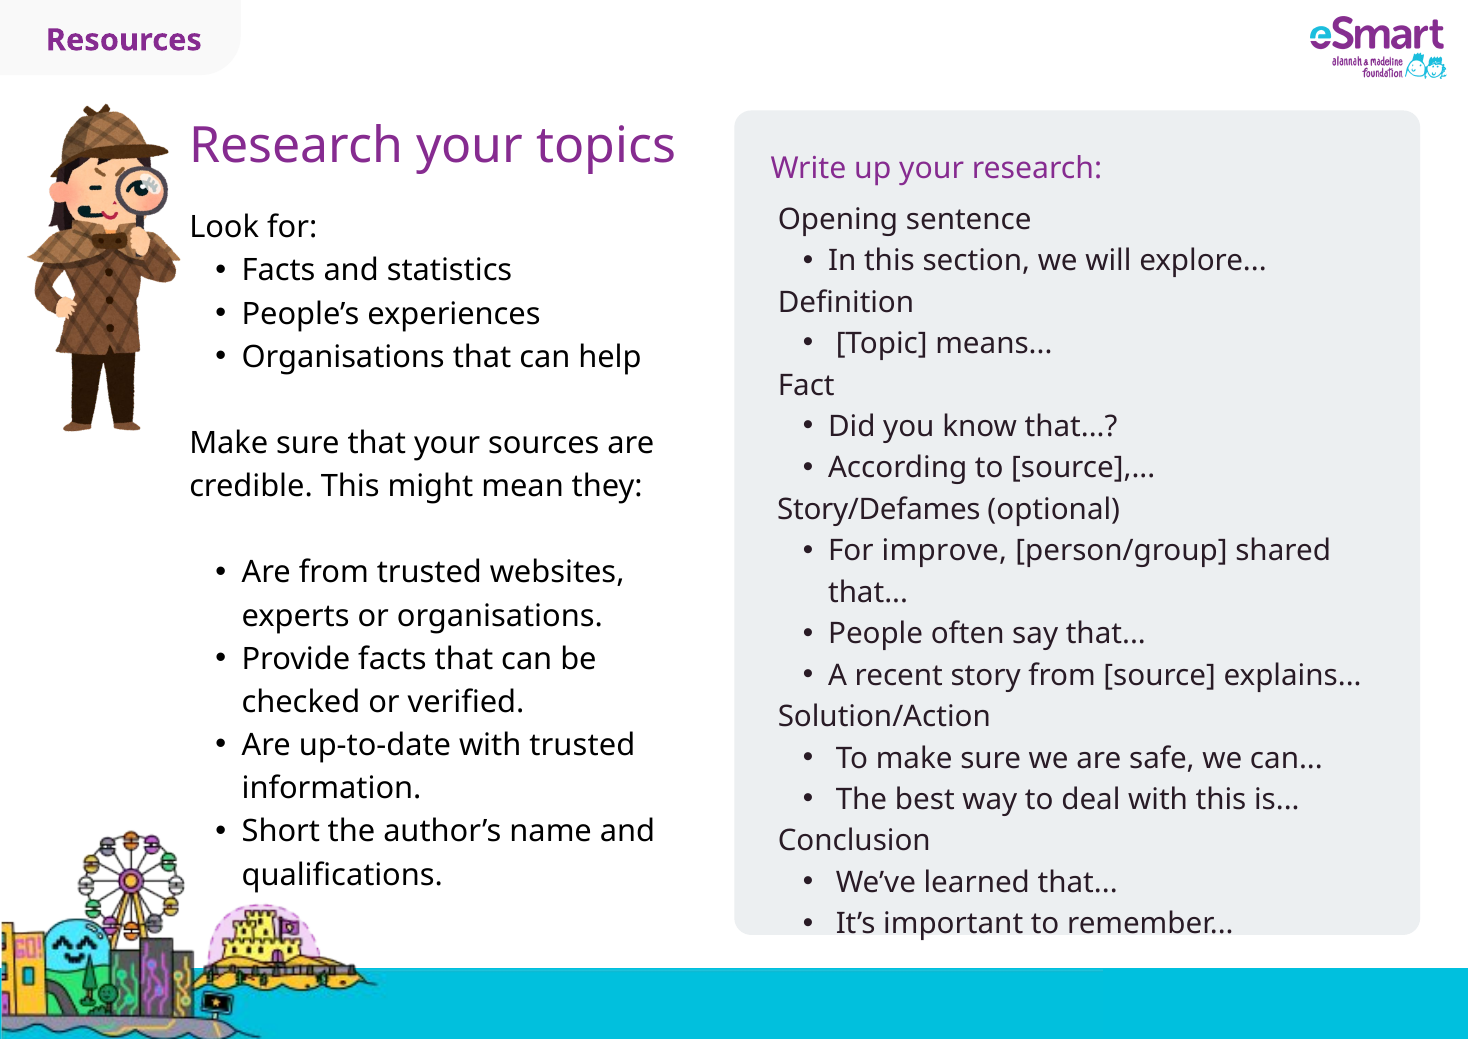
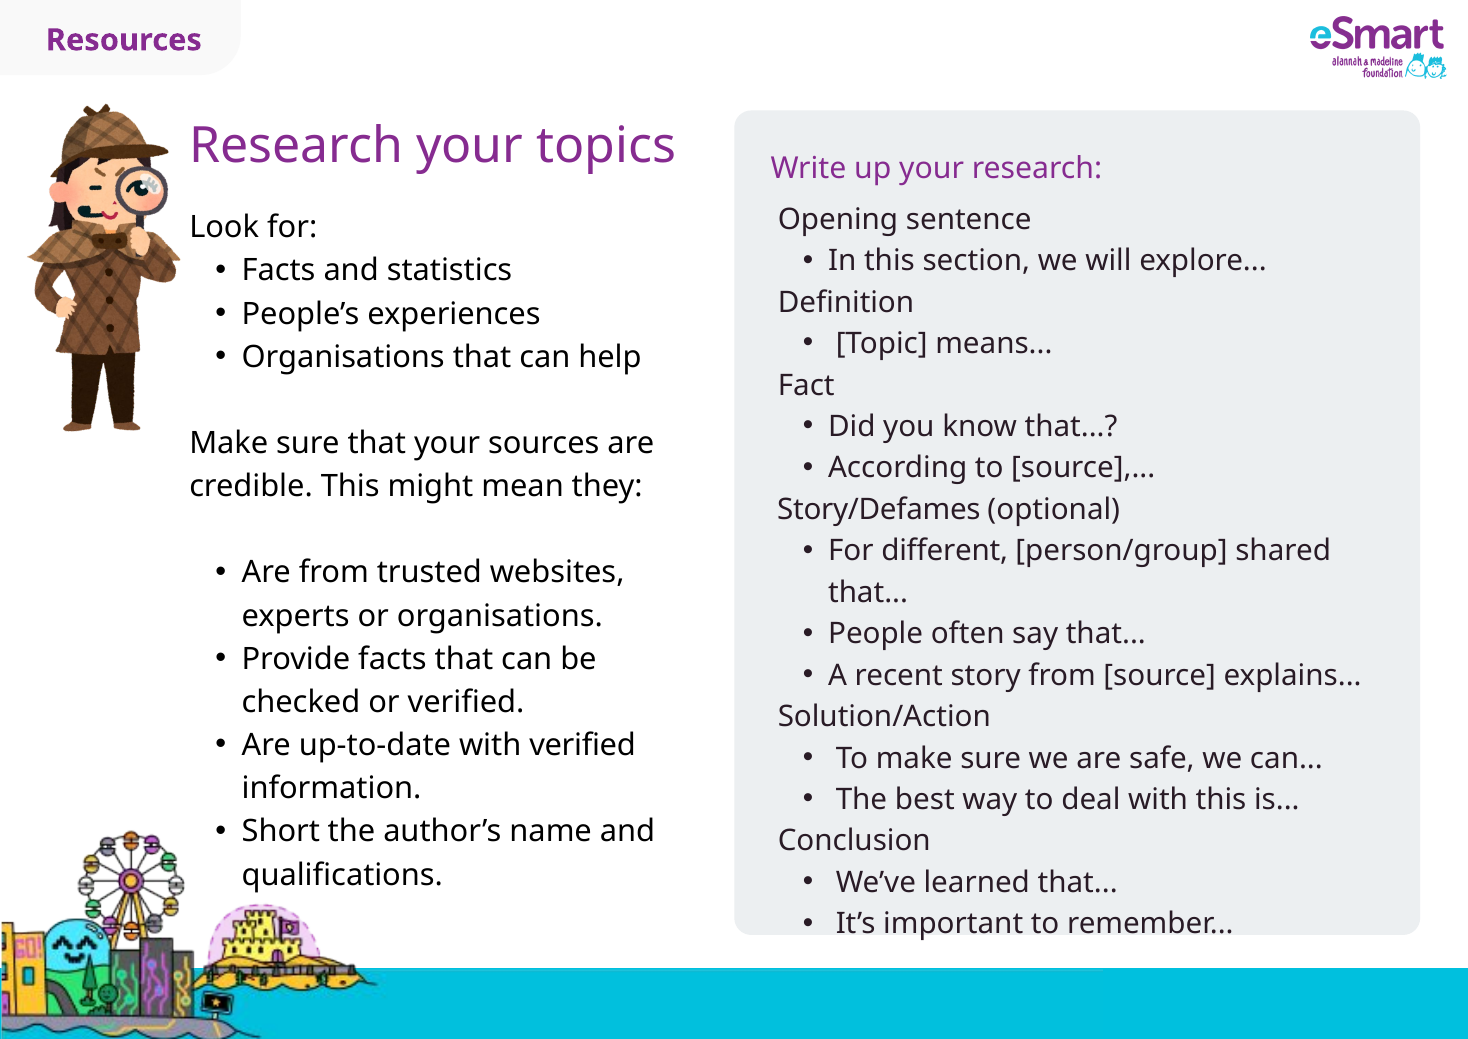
improve: improve -> different (945, 551)
with trusted: trusted -> verified (583, 745)
